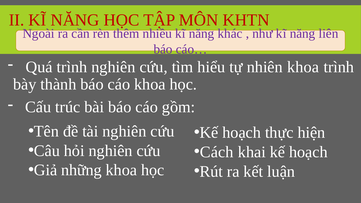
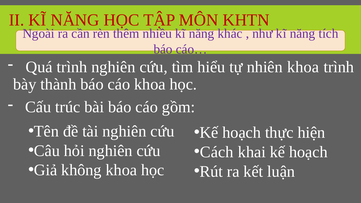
liên: liên -> tích (328, 34)
những: những -> không (81, 170)
